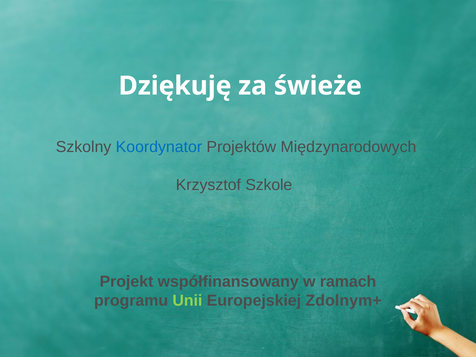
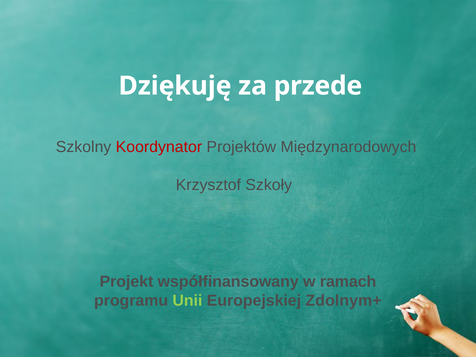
świeże: świeże -> przede (318, 86)
Koordynator colour: blue -> red (159, 147)
Szkole: Szkole -> Szkoły (269, 185)
